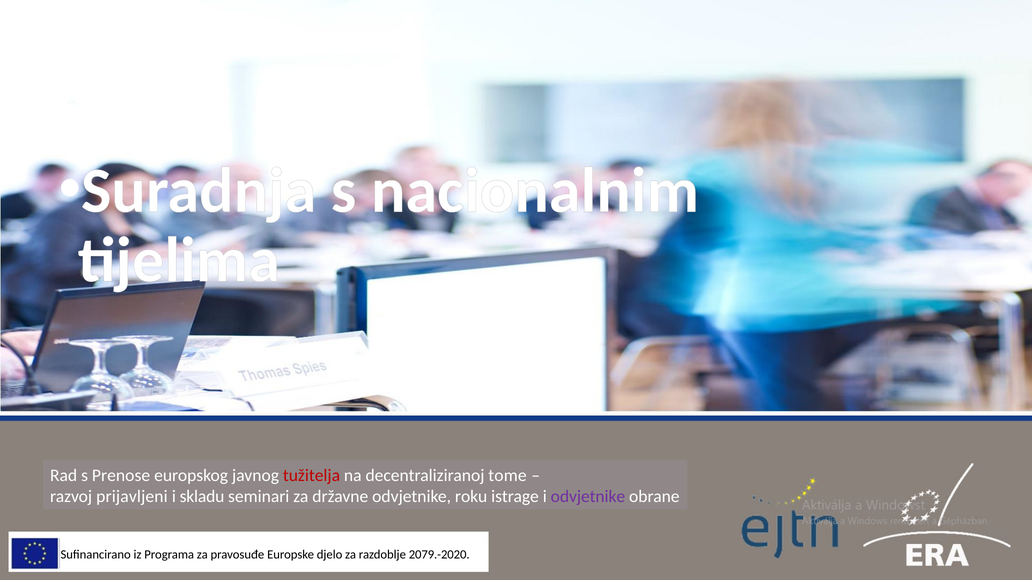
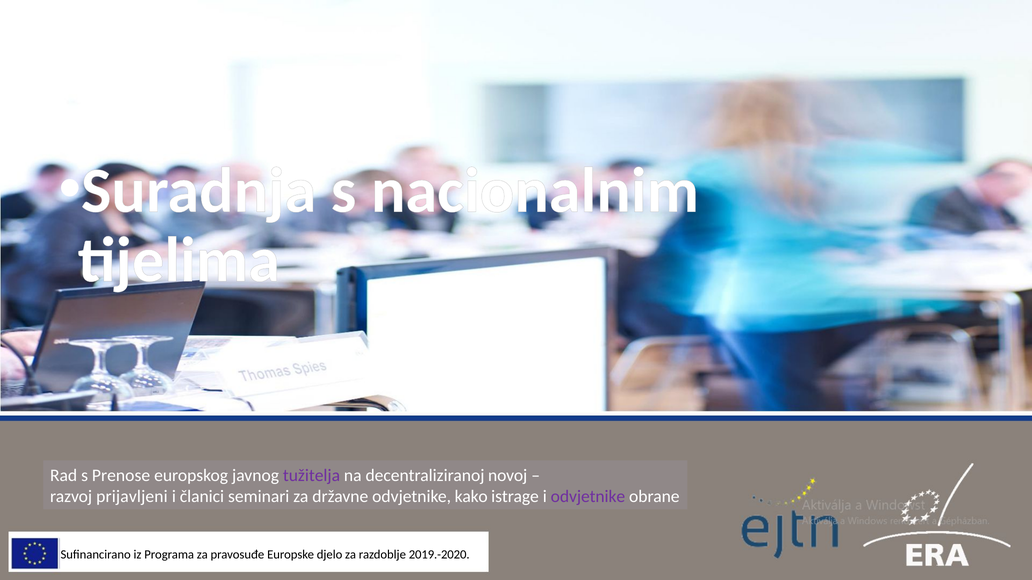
tužitelja colour: red -> purple (311, 476)
tome: tome -> novoj (508, 476)
skladu: skladu -> članici (202, 497)
roku: roku -> kako (471, 497)
2079.-2020: 2079.-2020 -> 2019.-2020 (439, 555)
